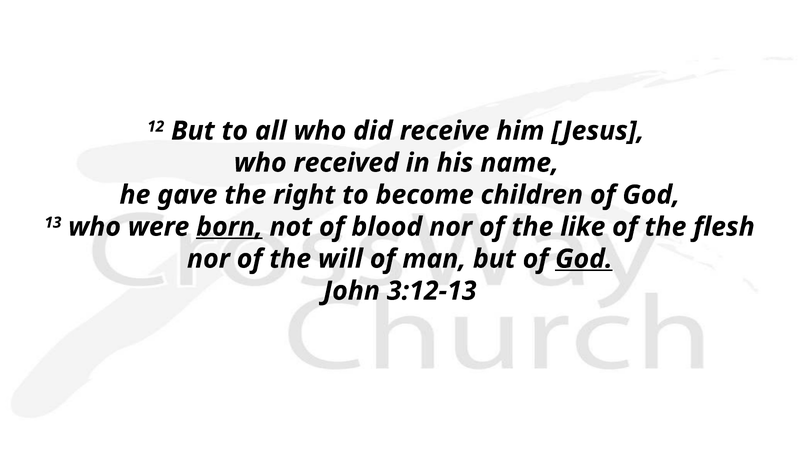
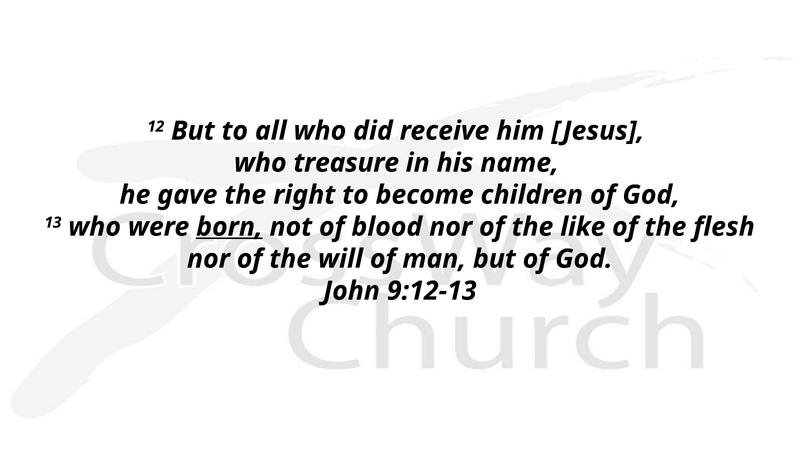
received: received -> treasure (346, 163)
God underline: present -> none (584, 259)
3:12-13: 3:12-13 -> 9:12-13 (432, 291)
